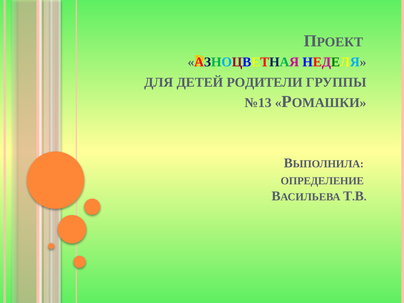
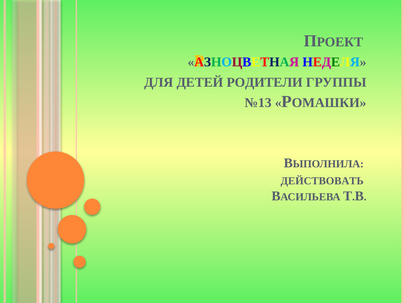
ОПРЕДЕЛЕНИЕ: ОПРЕДЕЛЕНИЕ -> ДЕЙСТВОВАТЬ (322, 181)
